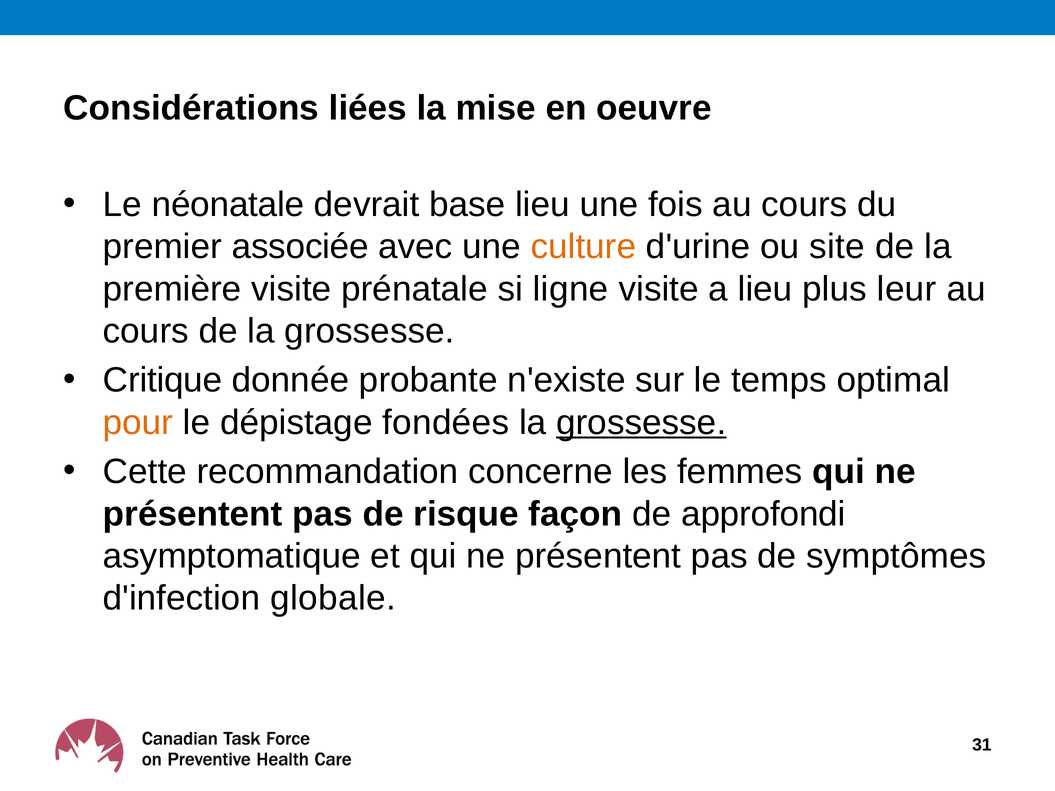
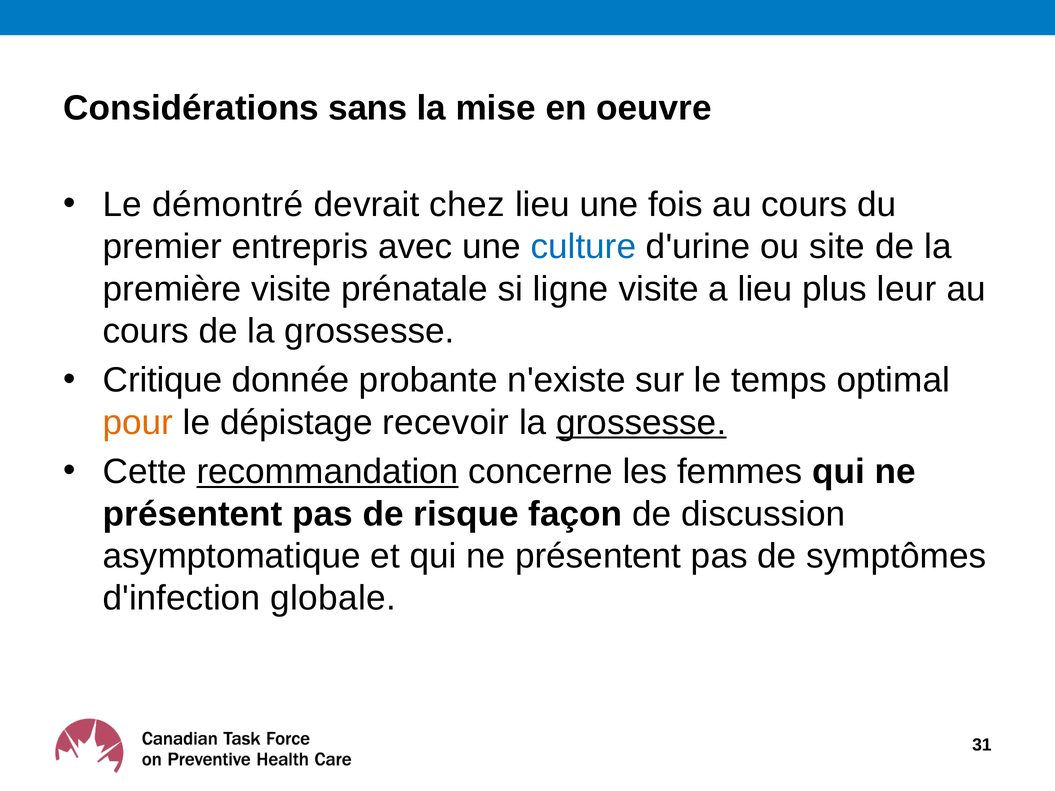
liées: liées -> sans (368, 108)
néonatale: néonatale -> démontré (228, 205)
base: base -> chez (467, 205)
associée: associée -> entrepris (300, 247)
culture colour: orange -> blue (583, 247)
fondées: fondées -> recevoir (446, 423)
recommandation underline: none -> present (328, 472)
approfondi: approfondi -> discussion (763, 514)
